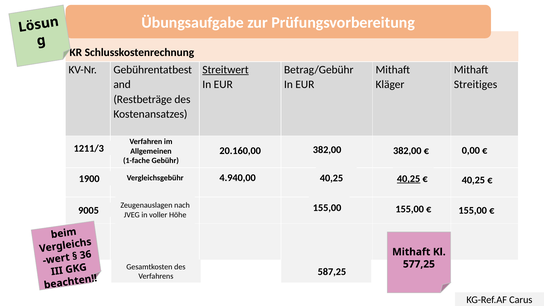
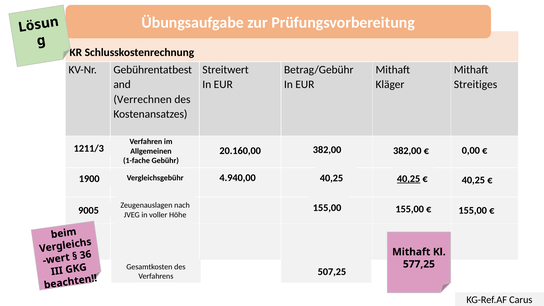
Streitwert underline: present -> none (226, 70)
Restbeträge: Restbeträge -> Verrechnen (143, 99)
587,25: 587,25 -> 507,25 (332, 272)
